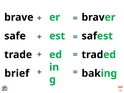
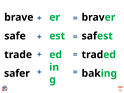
brief: brief -> safer (17, 73)
